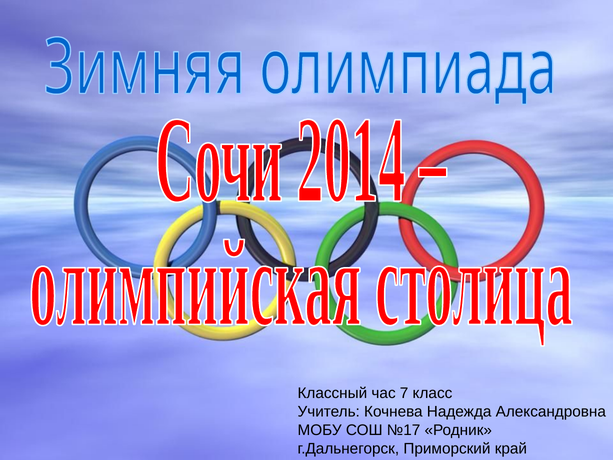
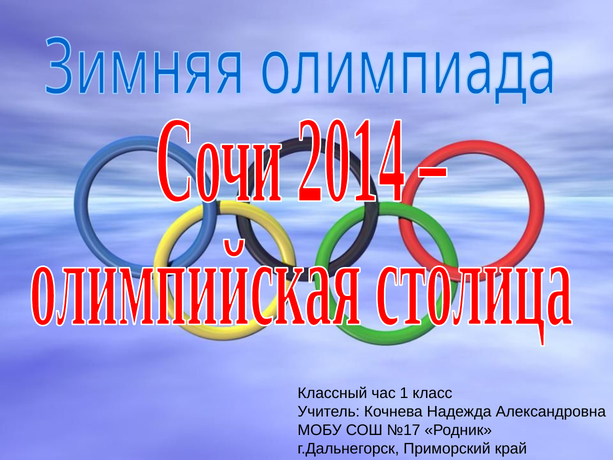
7: 7 -> 1 (404, 393)
